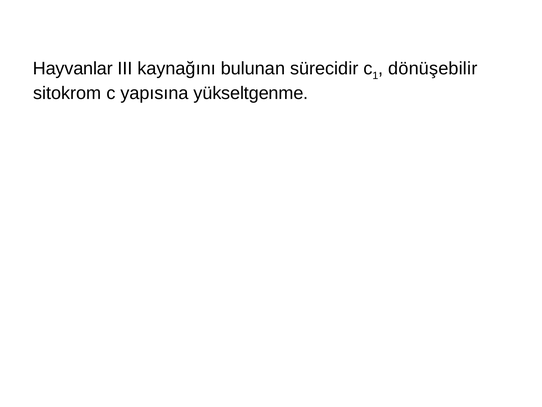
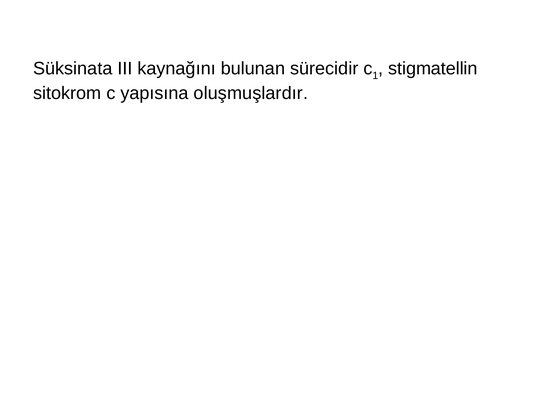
Hayvanlar: Hayvanlar -> Süksinata (73, 69)
dönüşebilir: dönüşebilir -> stigmatellin (433, 69)
yükseltgenme: yükseltgenme -> oluşmuşlardır (251, 93)
